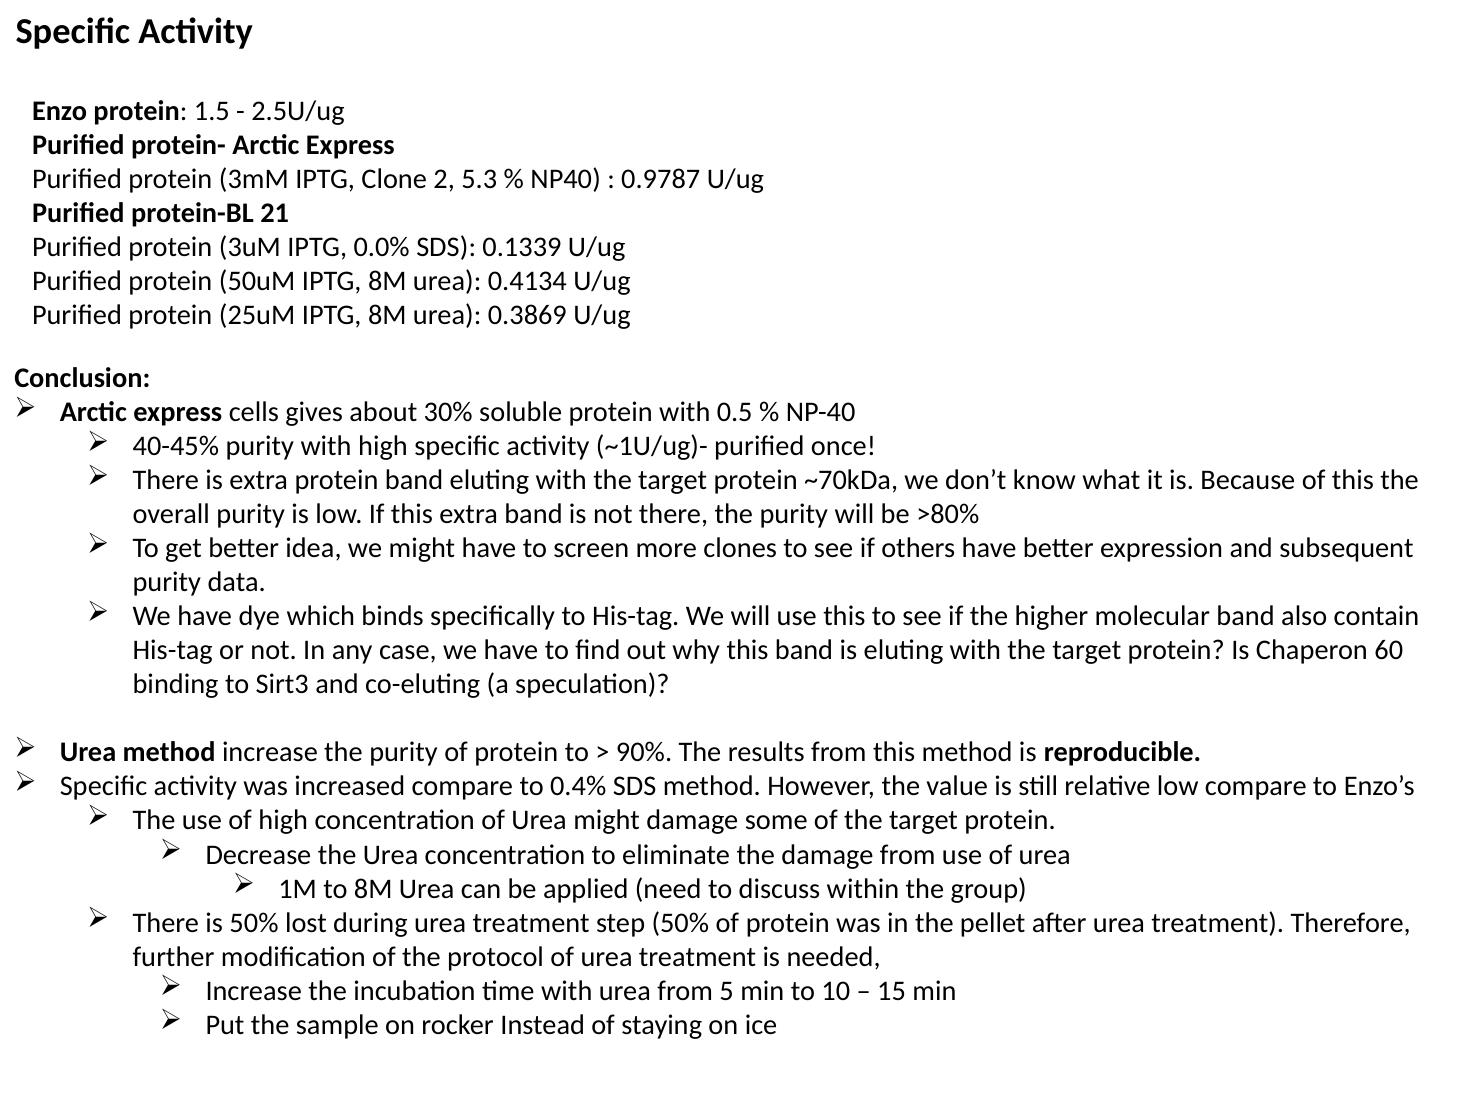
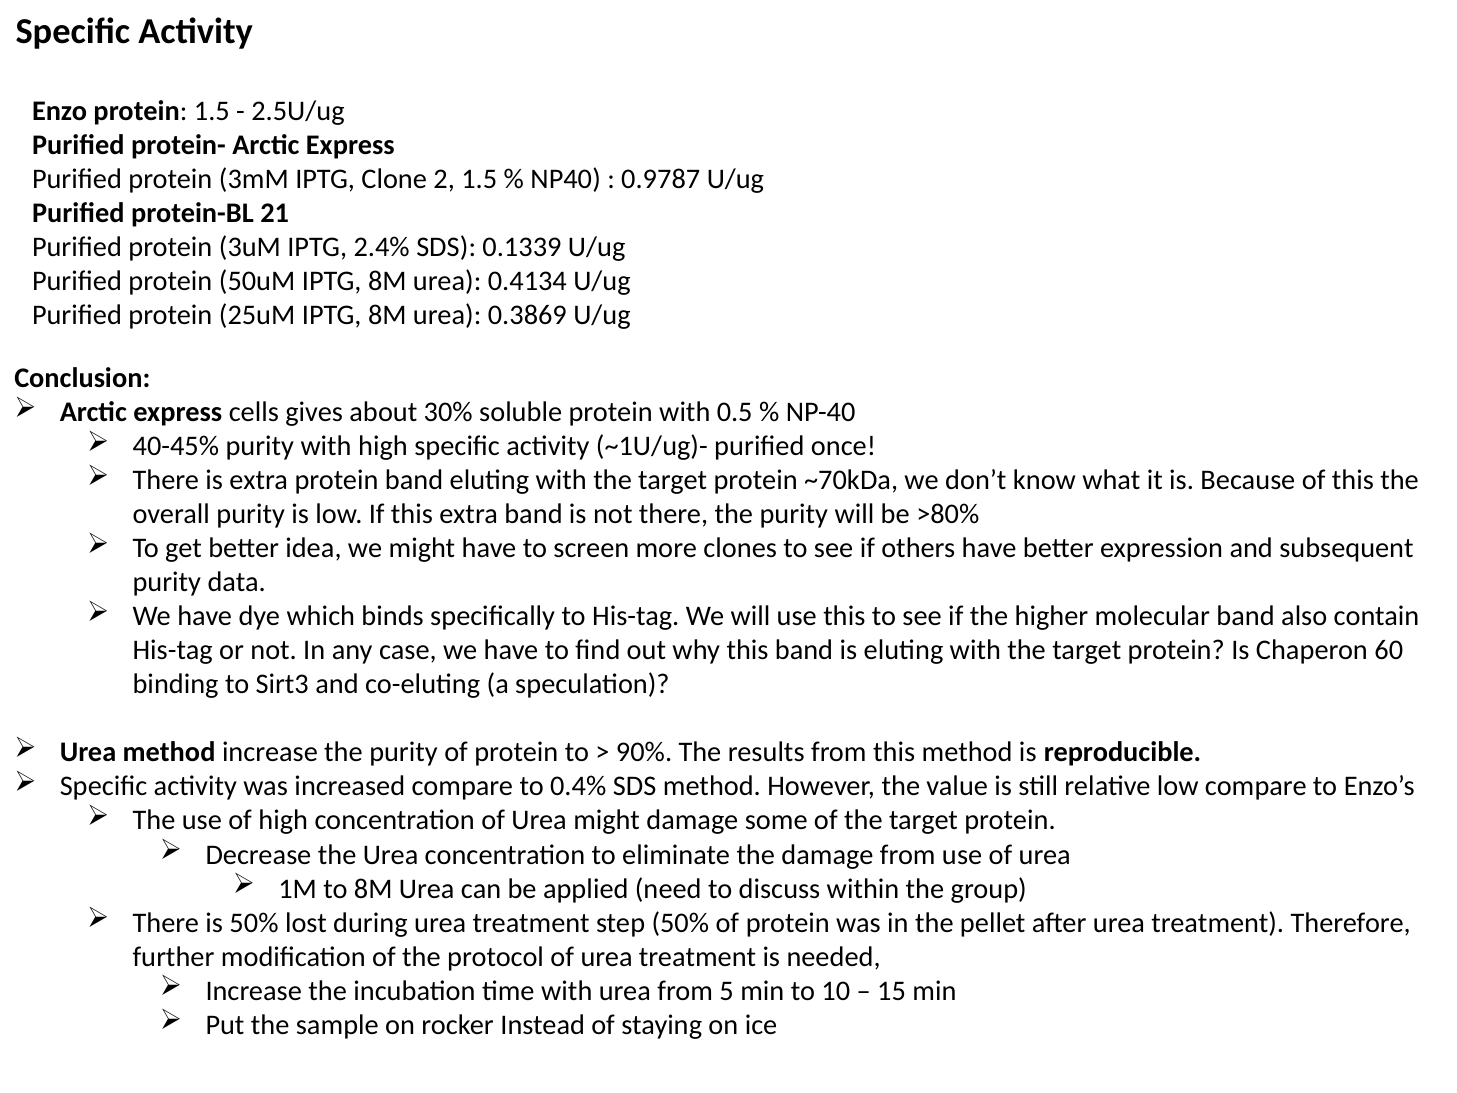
2 5.3: 5.3 -> 1.5 (479, 179)
0.0%: 0.0% -> 2.4% (382, 247)
